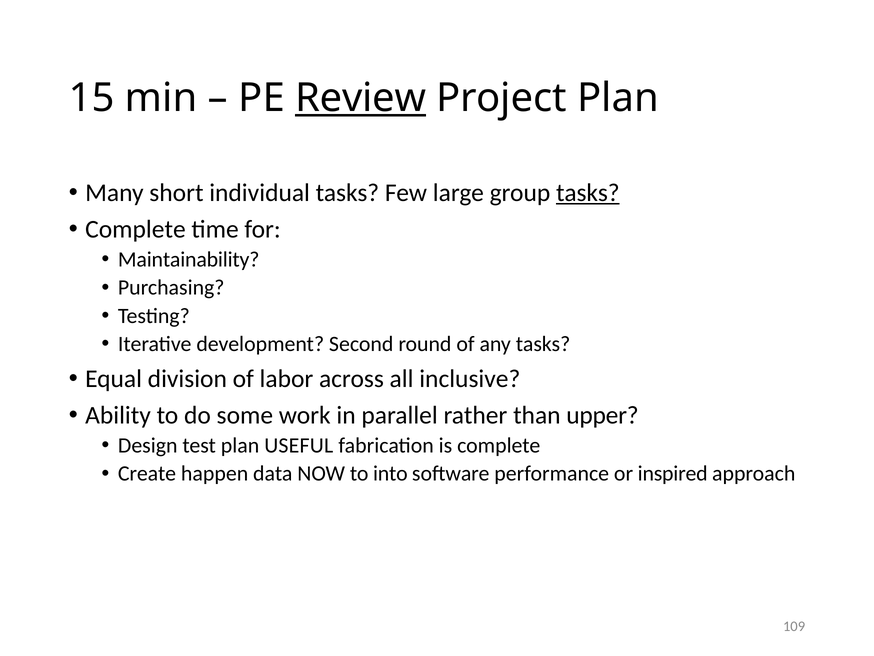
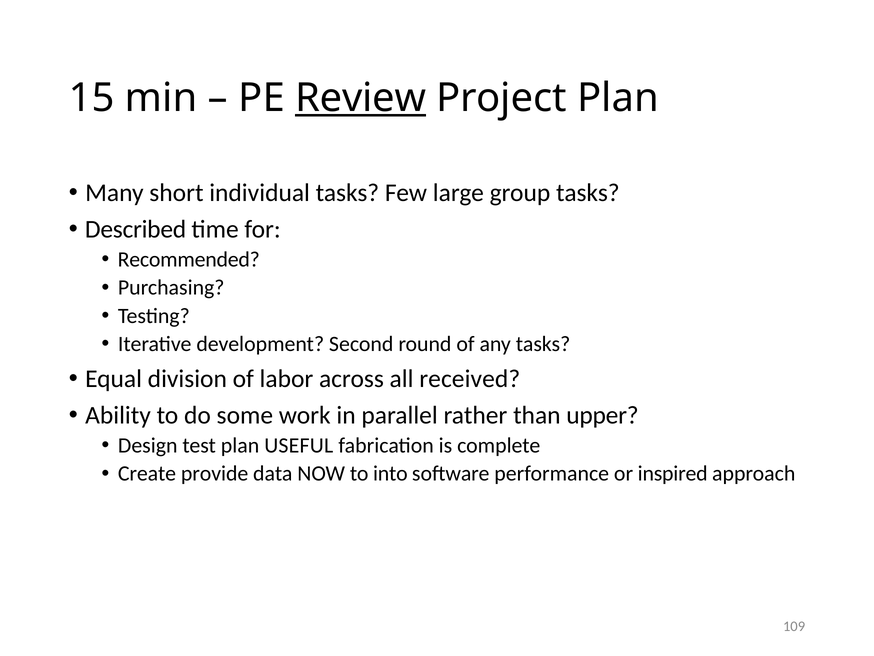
tasks underline: present -> none (588, 192)
Complete: Complete -> Described (136, 229)
Maintainability: Maintainability -> Recommended (189, 259)
inclusive: inclusive -> received (470, 378)
happen: happen -> provide (215, 473)
